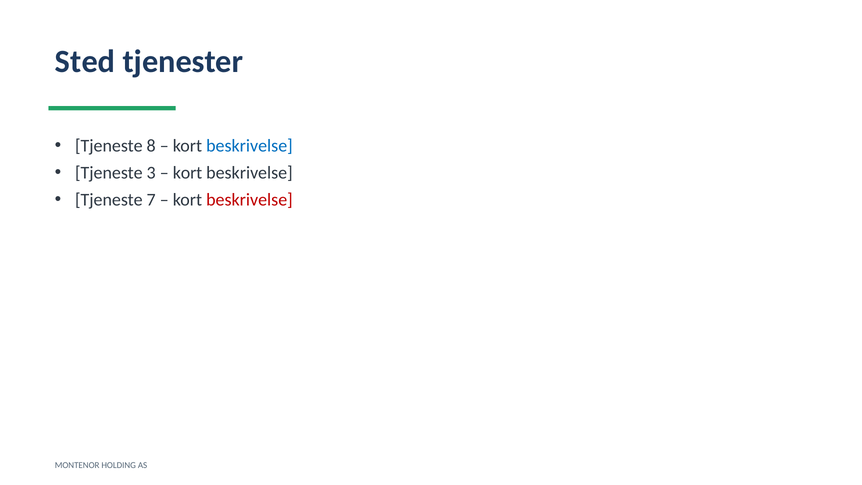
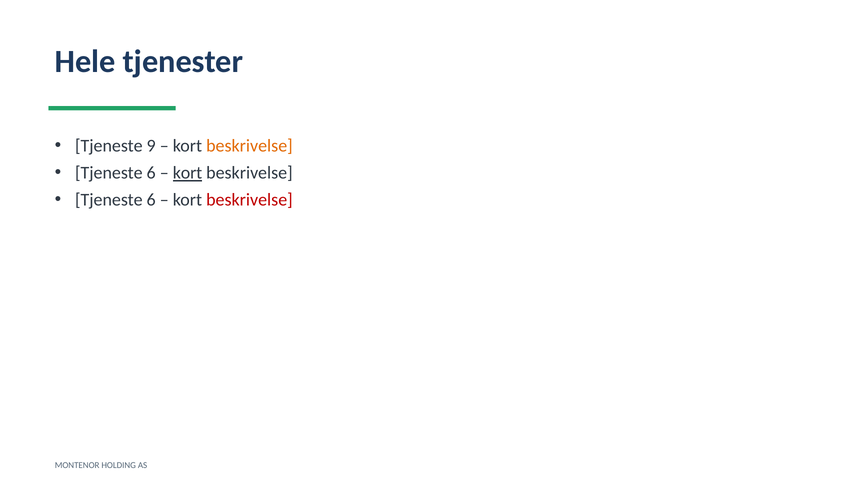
Sted: Sted -> Hele (85, 62)
8: 8 -> 9 (151, 146)
beskrivelse colour: blue -> orange (249, 146)
3: 3 -> 6 (151, 173)
kort underline: none -> present (188, 173)
7: 7 -> 6 (151, 200)
